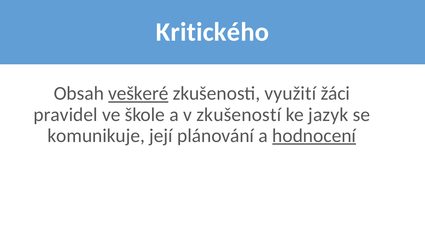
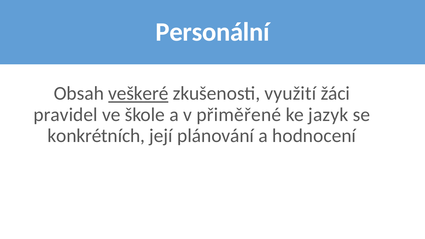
Kritického: Kritického -> Personální (213, 32)
zkušeností: zkušeností -> přiměřené (239, 115)
komunikuje: komunikuje -> konkrétních (96, 136)
hodnocení underline: present -> none (314, 136)
